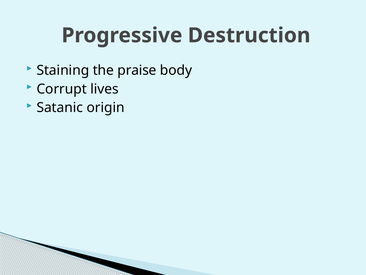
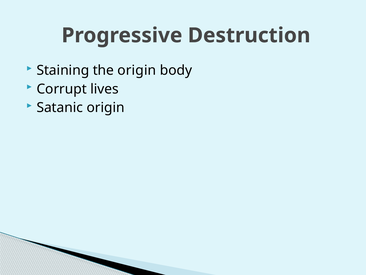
the praise: praise -> origin (137, 70)
